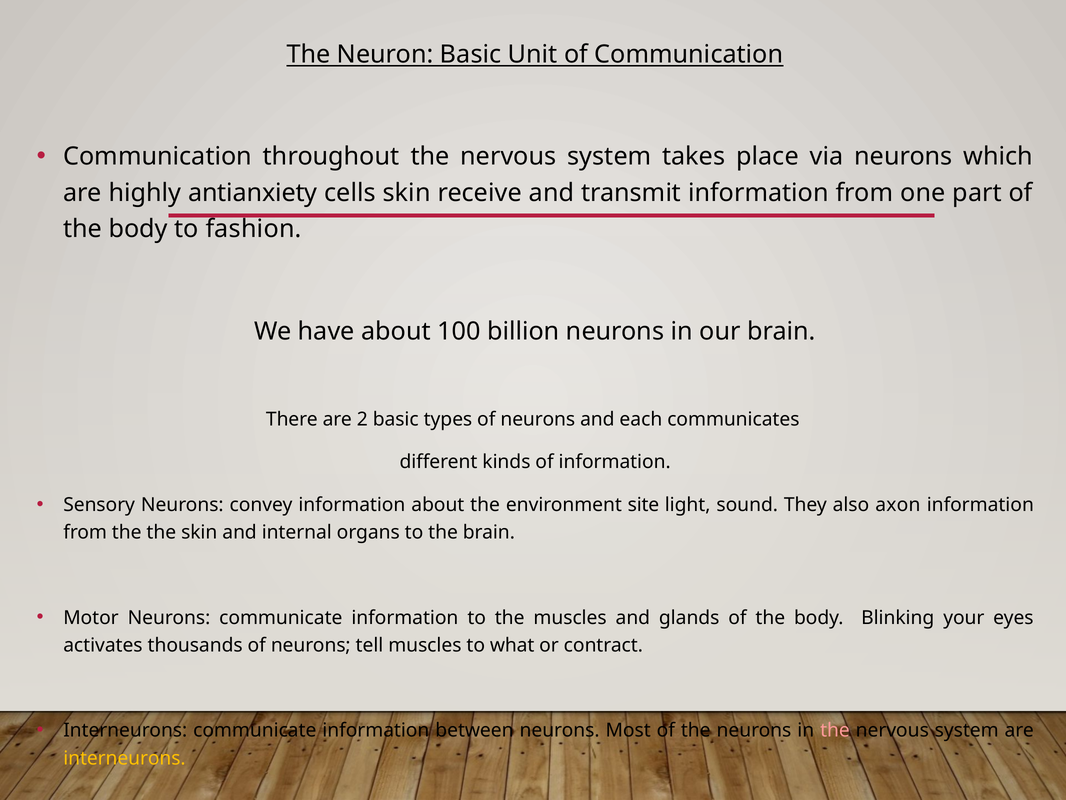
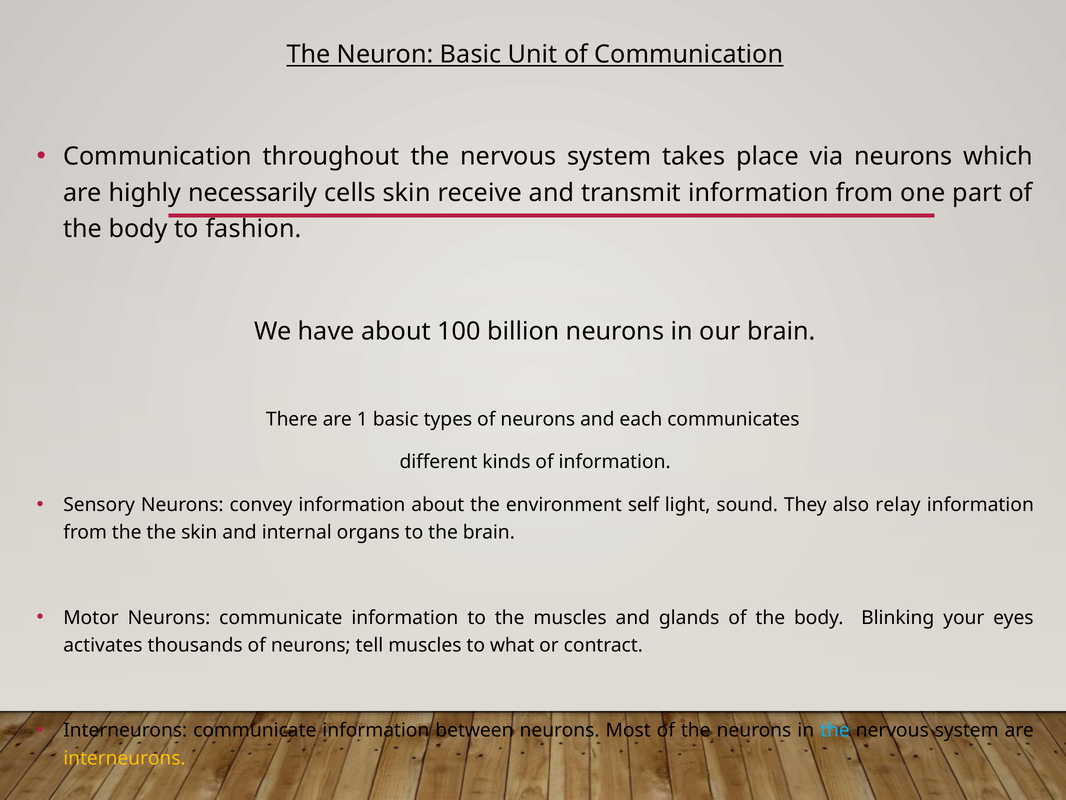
antianxiety: antianxiety -> necessarily (253, 193)
2: 2 -> 1 (362, 419)
site: site -> self (643, 504)
axon: axon -> relay (898, 504)
the colour: pink -> light blue (835, 730)
